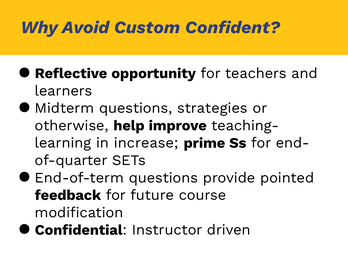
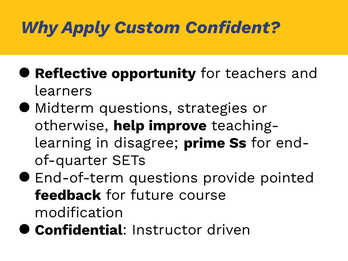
Avoid: Avoid -> Apply (86, 27)
increase: increase -> disagree (146, 143)
